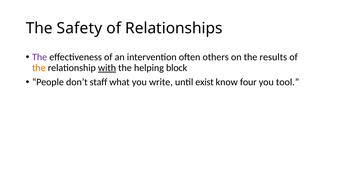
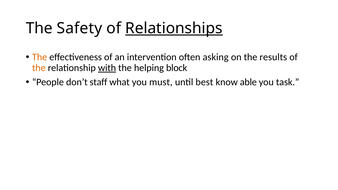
Relationships underline: none -> present (174, 28)
The colour: purple -> orange (40, 57)
others: others -> asking (216, 57)
write: write -> must (161, 82)
exist: exist -> best (204, 82)
four: four -> able (248, 82)
tool: tool -> task (288, 82)
